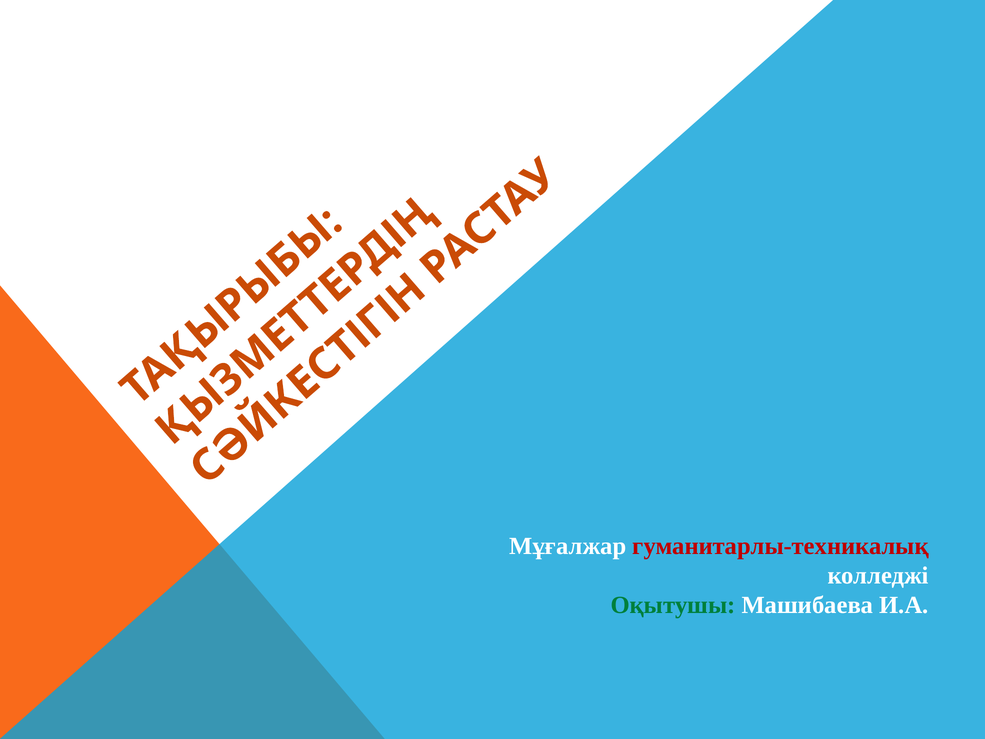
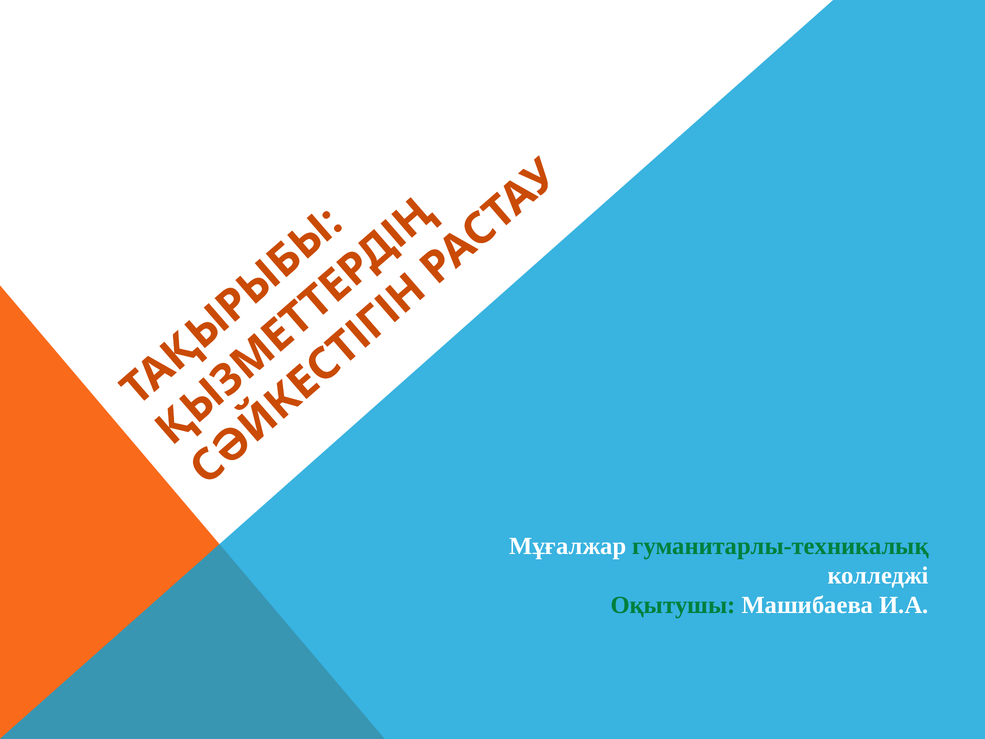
гуманитарлы-техникалық colour: red -> green (781, 546)
